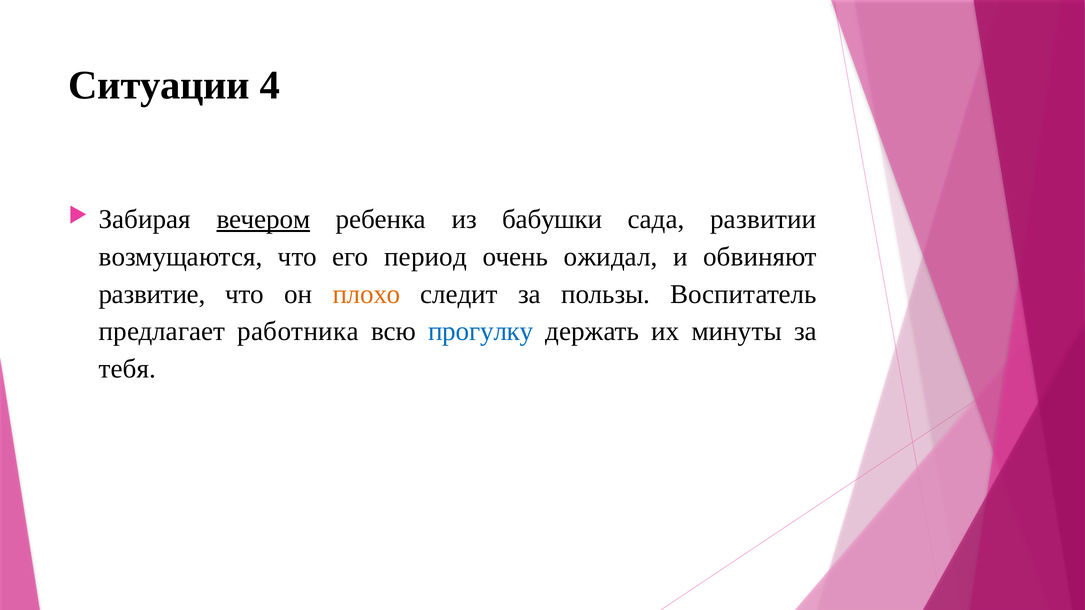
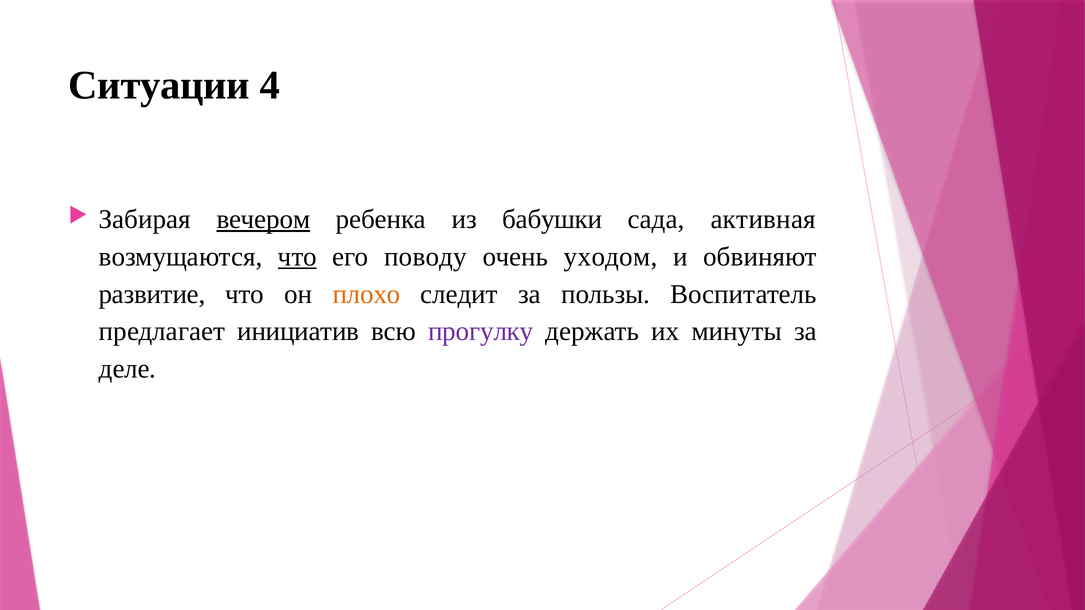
развитии: развитии -> активная (763, 219)
что underline: none -> present (297, 257)
период: период -> поводу (426, 257)
ожидал: ожидал -> уходом (611, 257)
работника: работника -> инициатив (298, 332)
прогулку colour: blue -> purple (481, 332)
тебя: тебя -> деле (128, 369)
